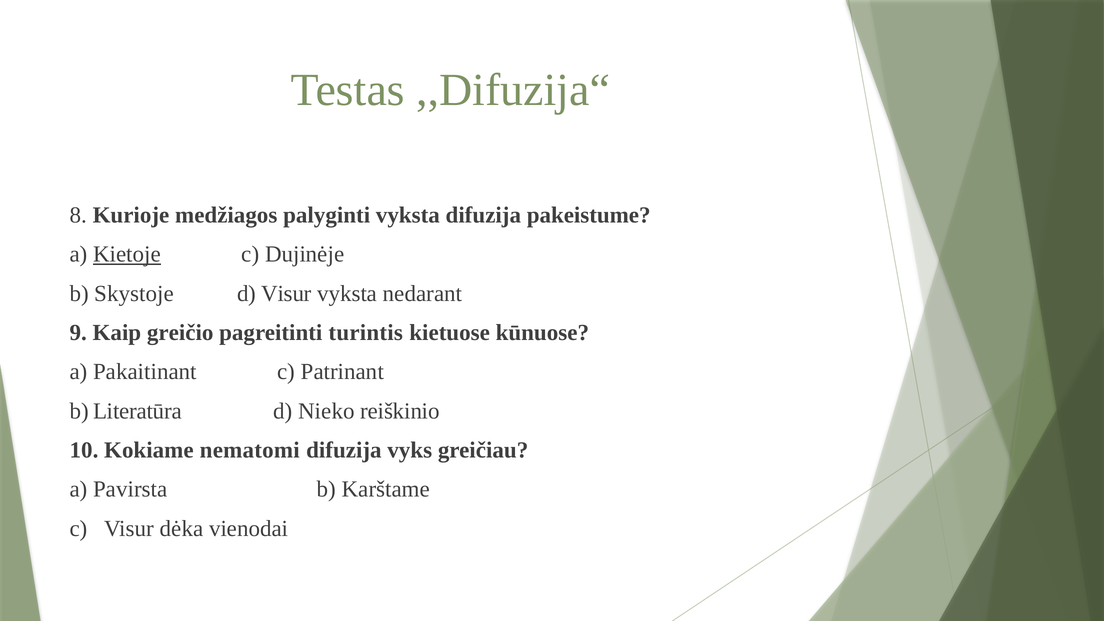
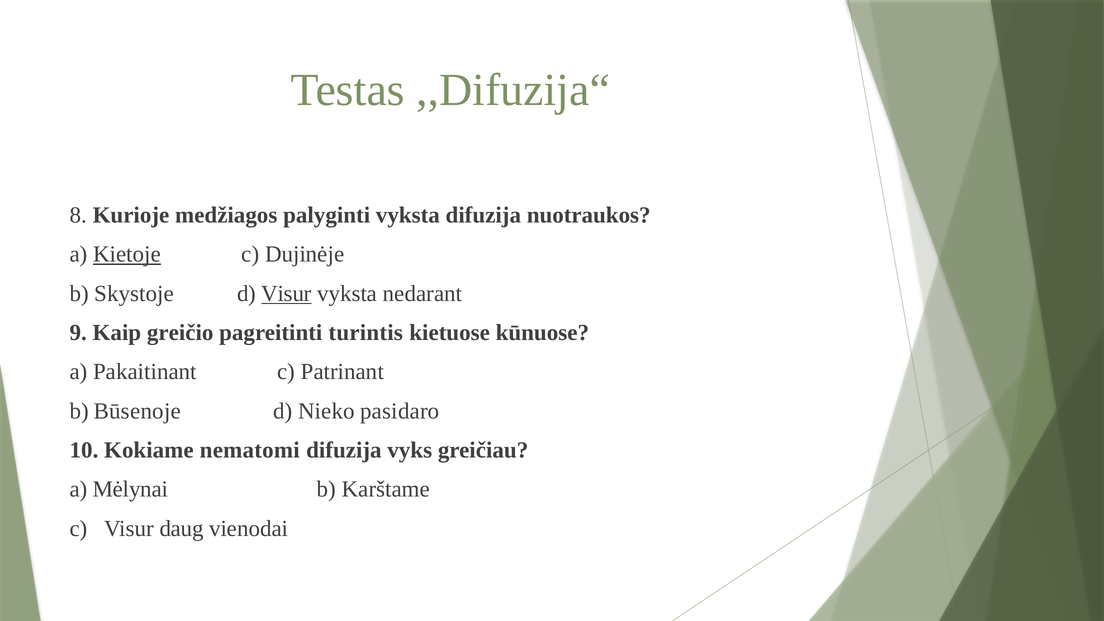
pakeistume: pakeistume -> nuotraukos (589, 215)
Visur underline: none -> present (287, 294)
Literatūra: Literatūra -> Būsenoje (137, 411)
reiškinio: reiškinio -> pasidaro (400, 411)
Pavirsta: Pavirsta -> Mėlynai (130, 489)
dėka: dėka -> daug (182, 528)
